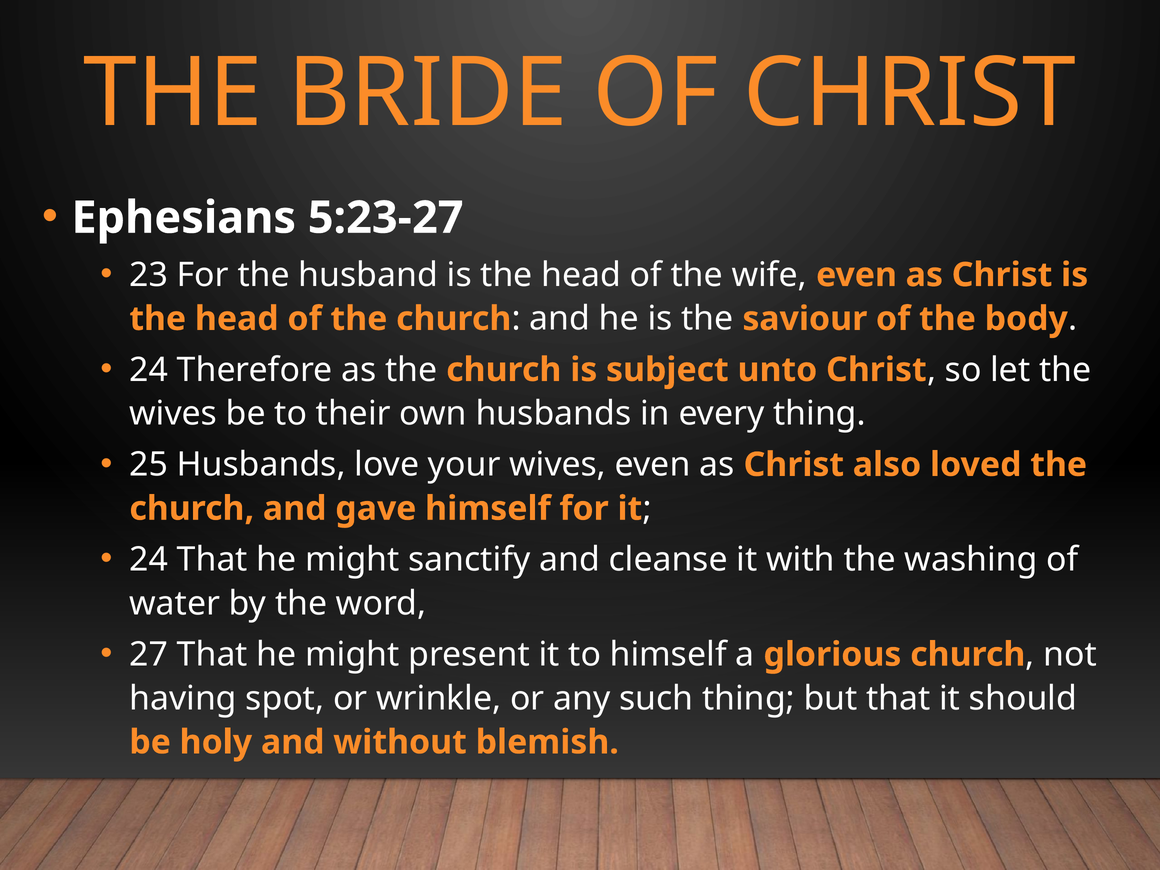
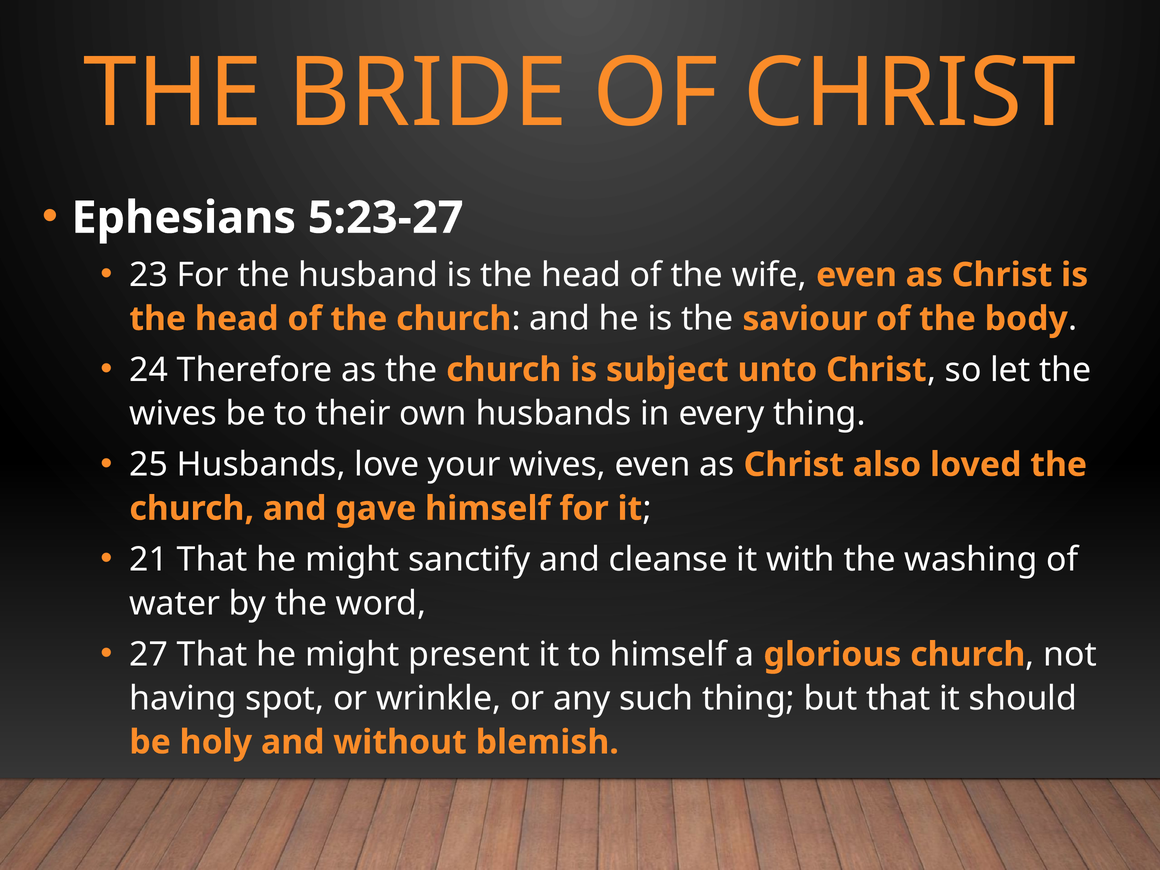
24: 24 -> 21 (149, 560)
